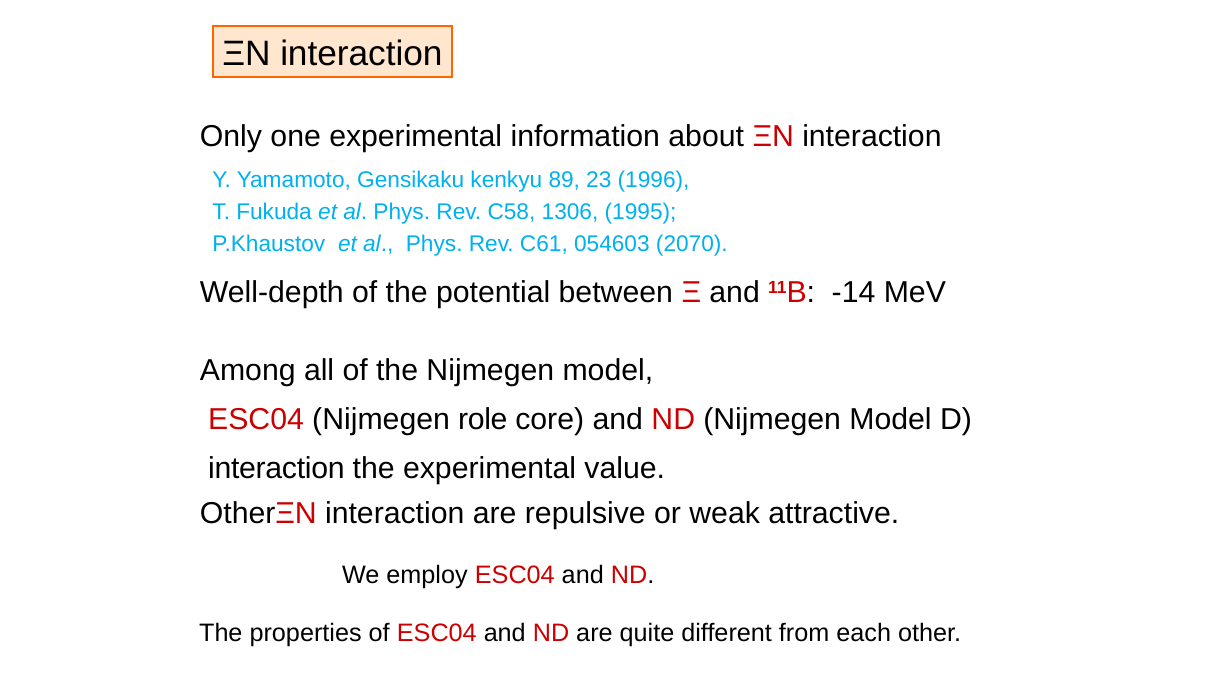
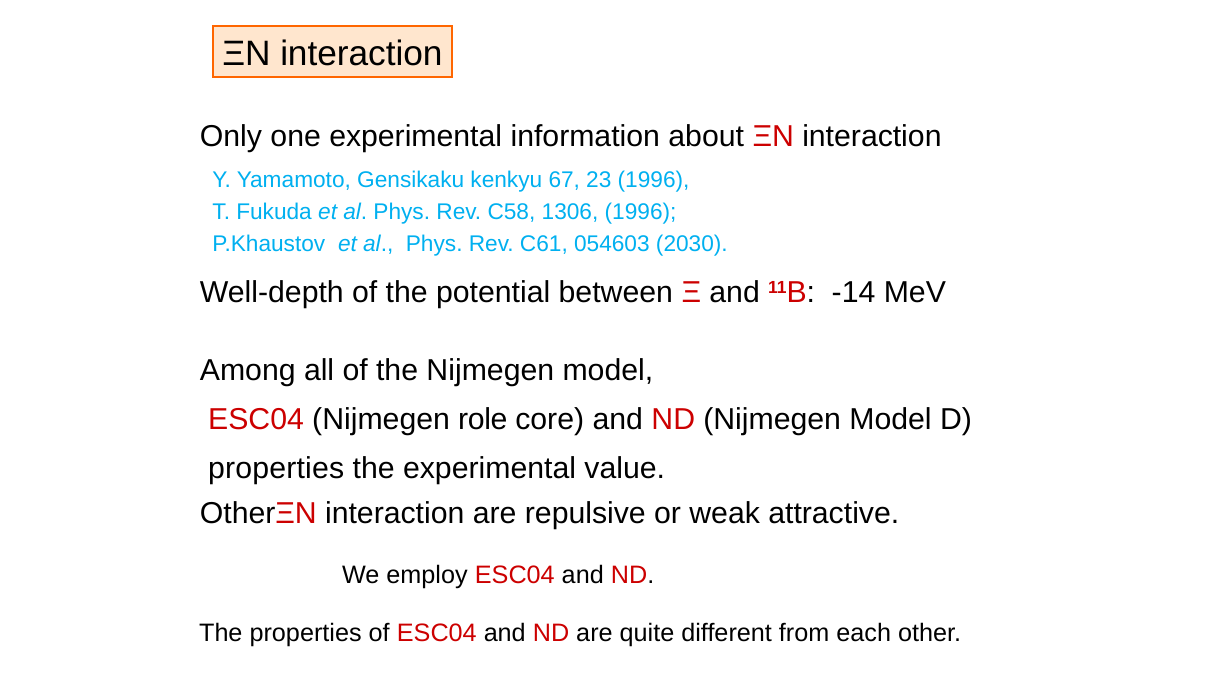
89: 89 -> 67 (564, 180)
1306 1995: 1995 -> 1996 (641, 212)
2070: 2070 -> 2030 (692, 244)
interaction: interaction -> properties (276, 469)
